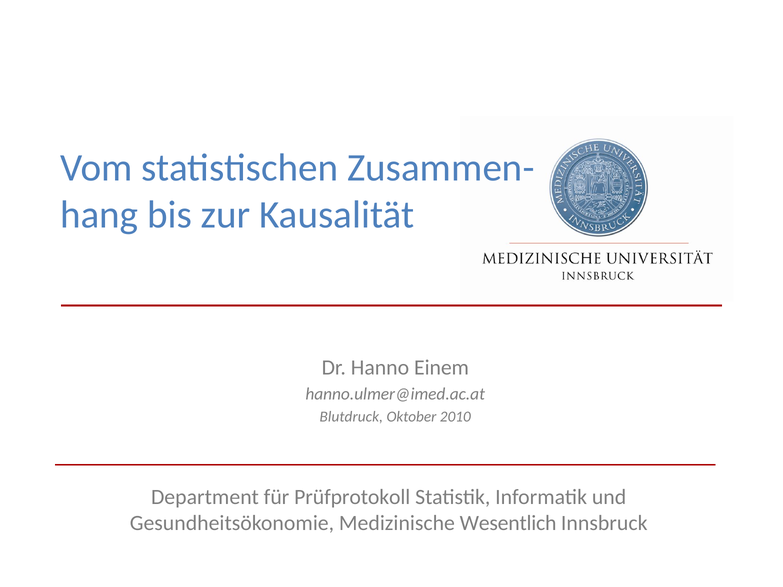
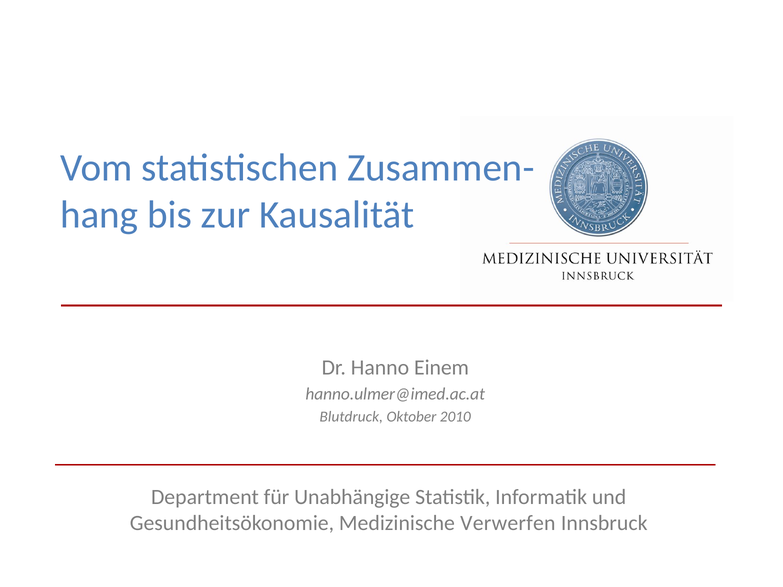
Prüfprotokoll: Prüfprotokoll -> Unabhängige (352, 497)
Wesentlich: Wesentlich -> Verwerfen (508, 523)
